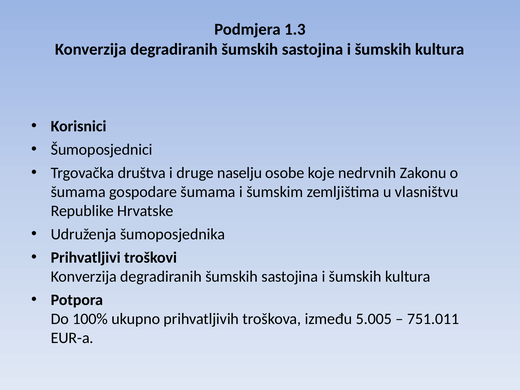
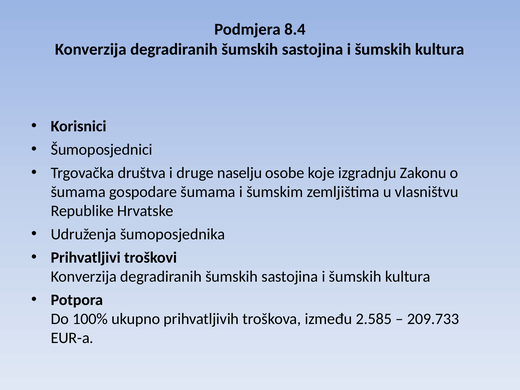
1.3: 1.3 -> 8.4 (295, 29)
nedrvnih: nedrvnih -> izgradnju (367, 173)
5.005: 5.005 -> 2.585 (374, 319)
751.011: 751.011 -> 209.733 (433, 319)
